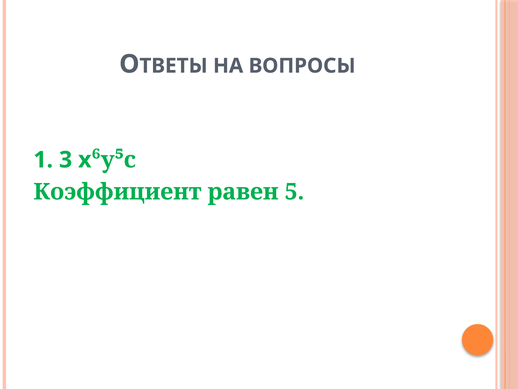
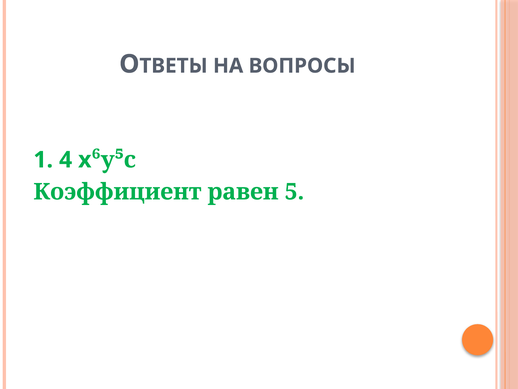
3: 3 -> 4 (66, 160)
